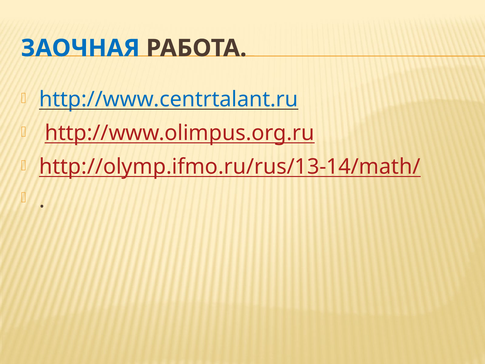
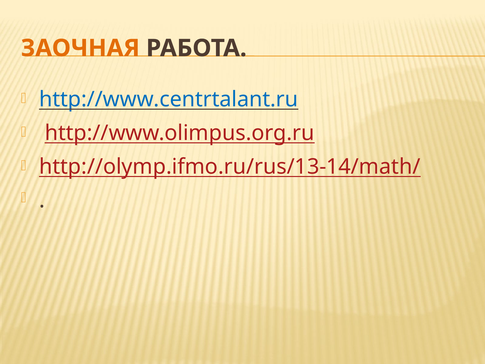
ЗАОЧНАЯ colour: blue -> orange (80, 48)
